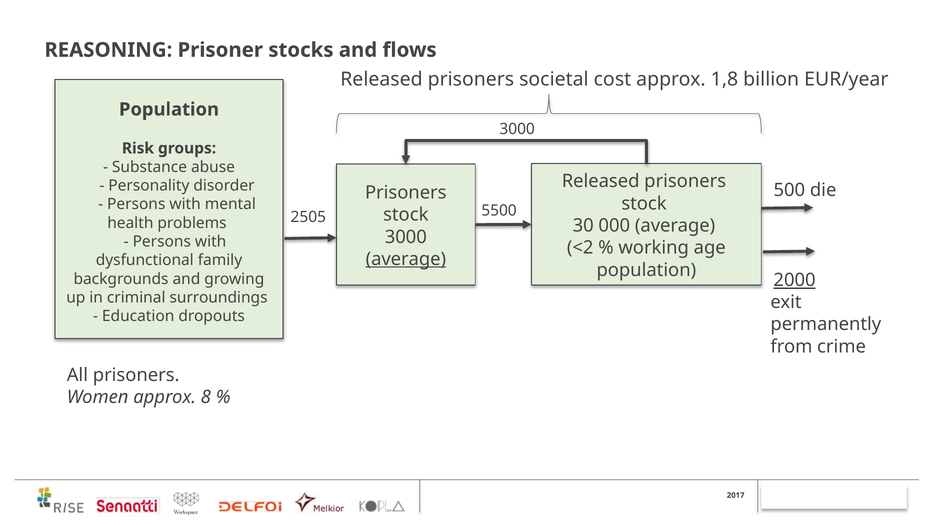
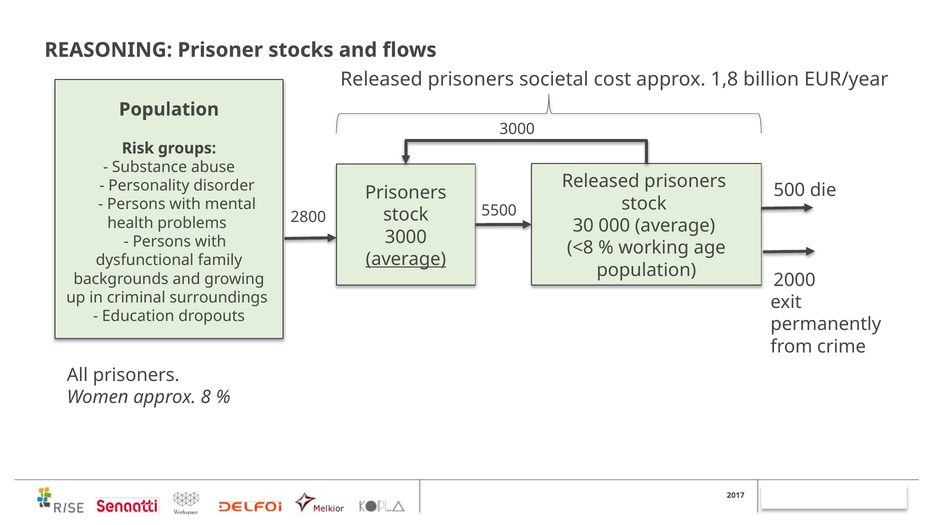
2505: 2505 -> 2800 (308, 217)
<2: <2 -> <8 (580, 248)
2000 underline: present -> none (795, 280)
